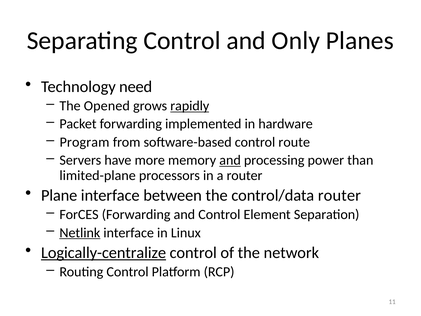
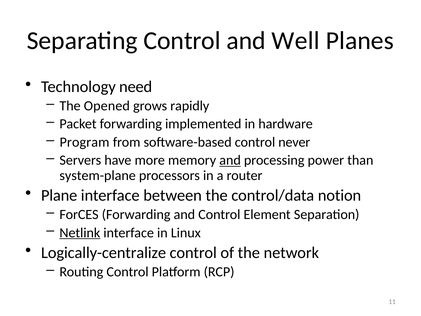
Only: Only -> Well (296, 41)
rapidly underline: present -> none (190, 106)
route: route -> never (294, 142)
limited-plane: limited-plane -> system-plane (98, 175)
control/data router: router -> notion (340, 195)
Logically-centralize underline: present -> none (104, 253)
